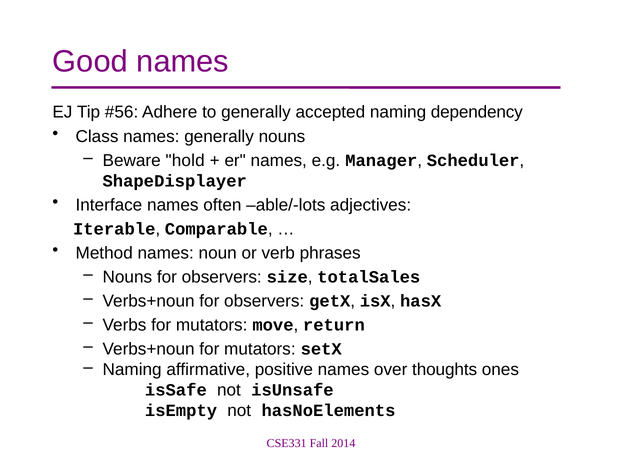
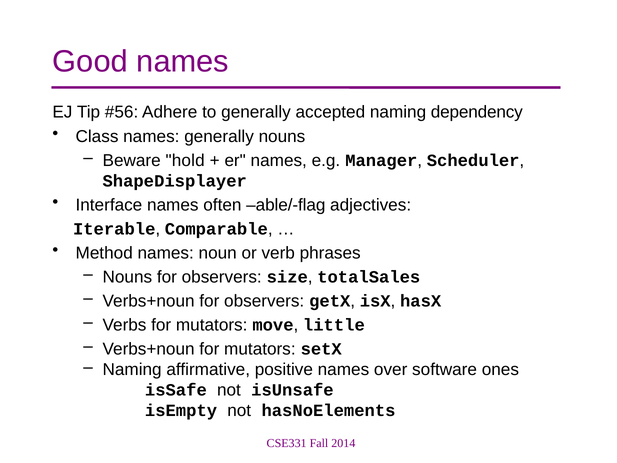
able/-lots: able/-lots -> able/-flag (286, 205)
return: return -> little (334, 325)
thoughts: thoughts -> software (445, 369)
